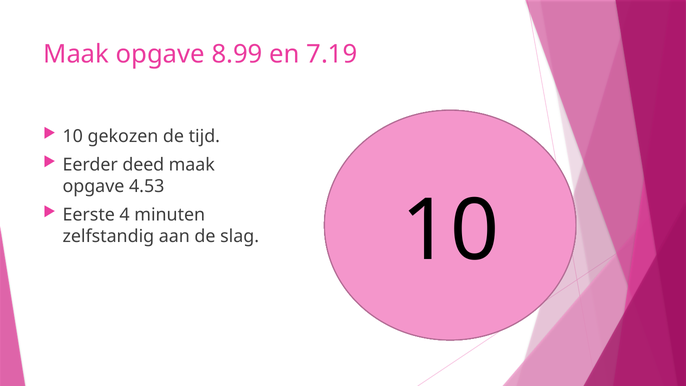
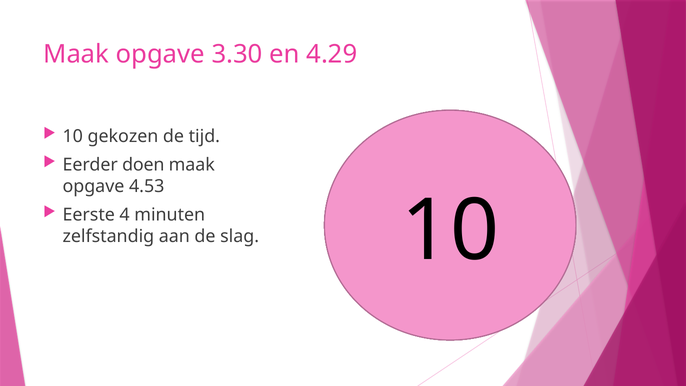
8.99: 8.99 -> 3.30 (237, 54)
7.19: 7.19 -> 4.29 (332, 54)
deed: deed -> doen (143, 165)
